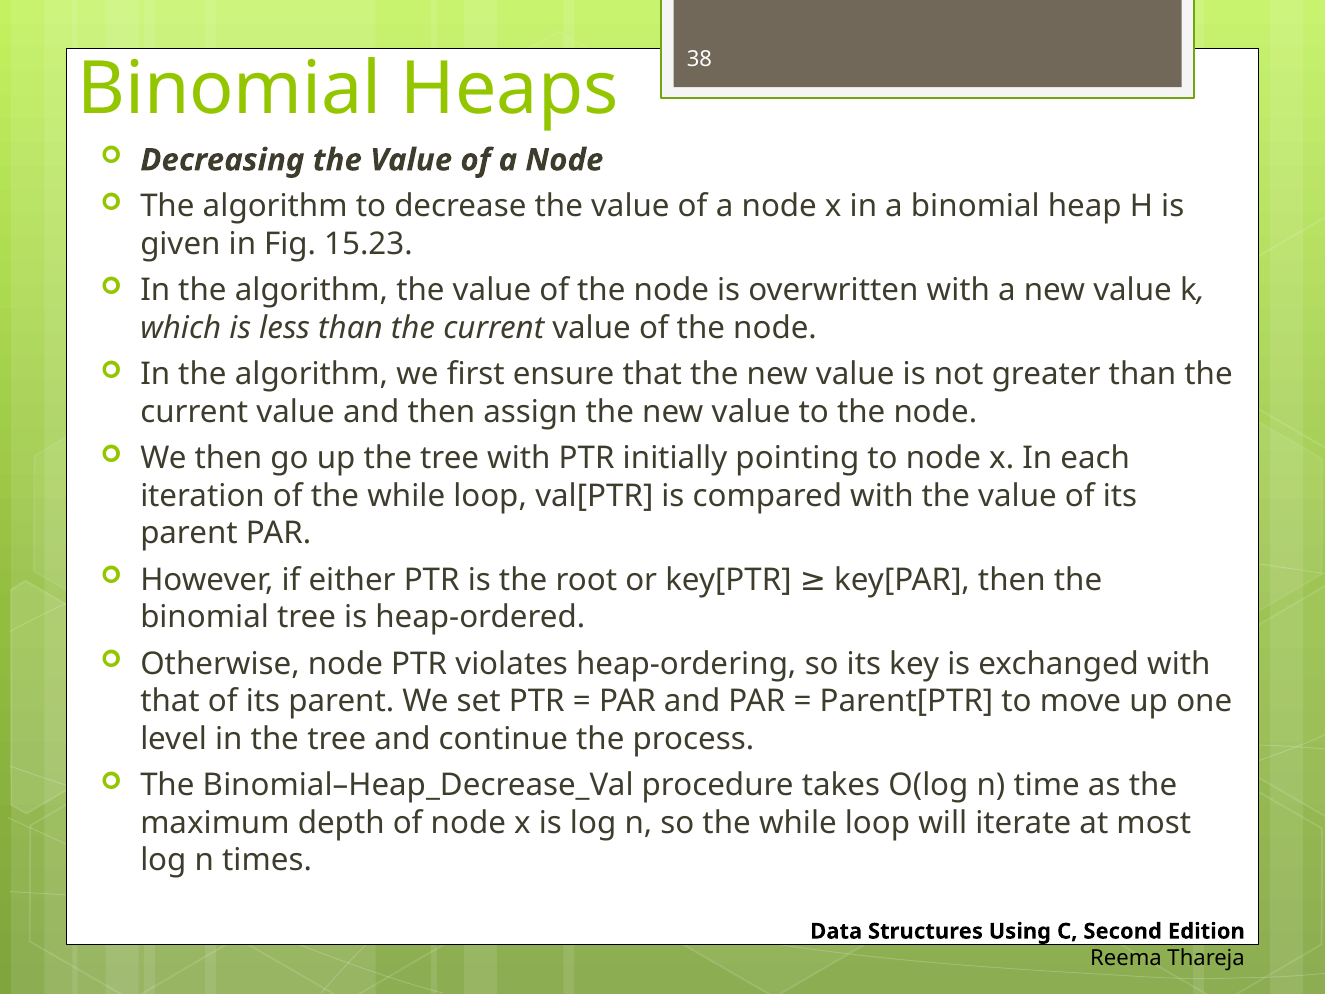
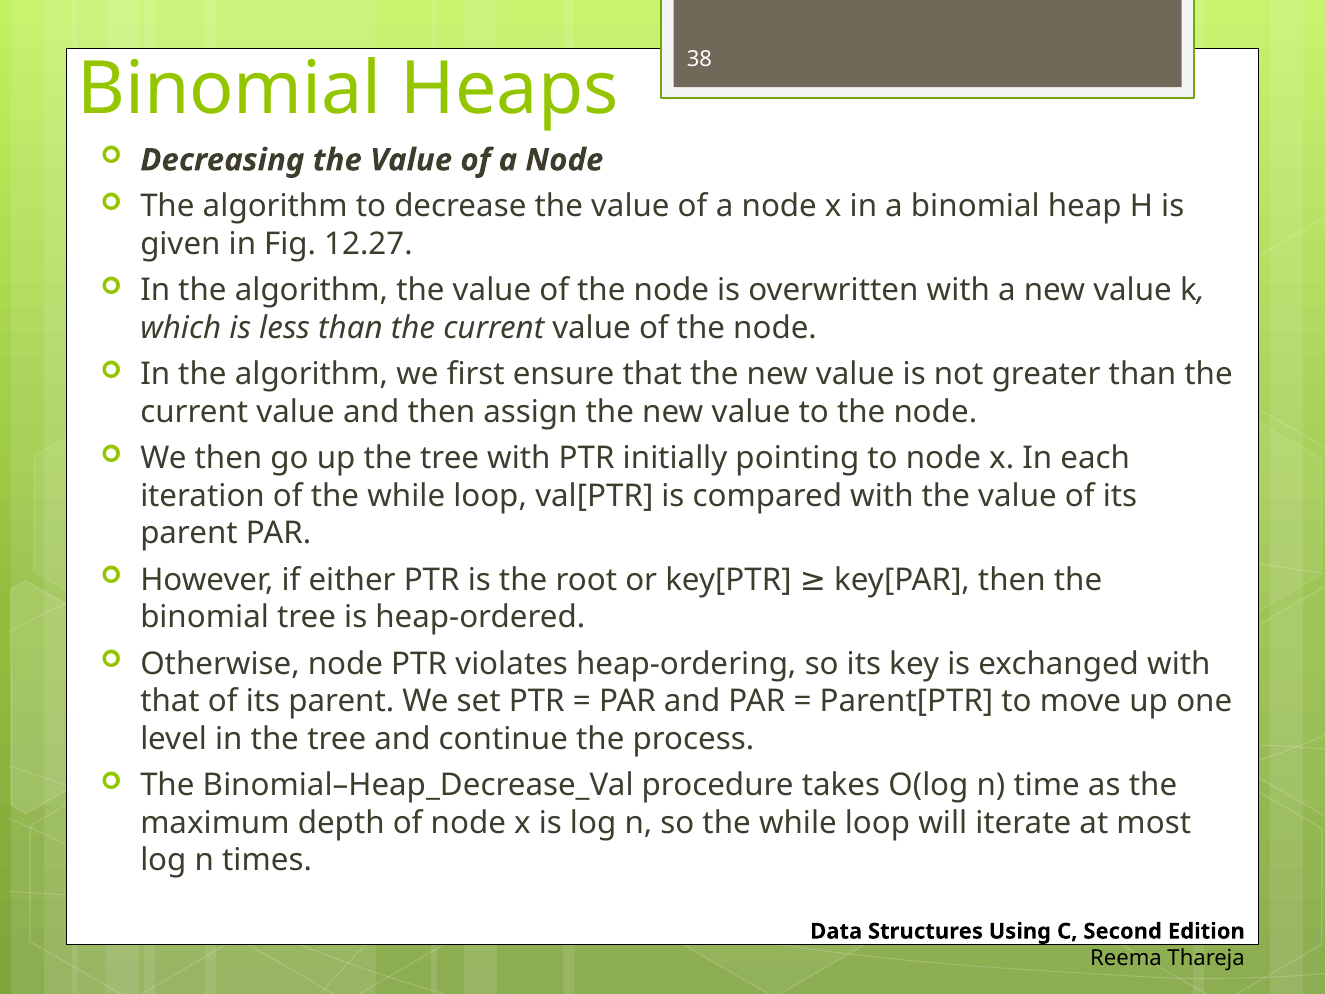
15.23: 15.23 -> 12.27 (368, 244)
